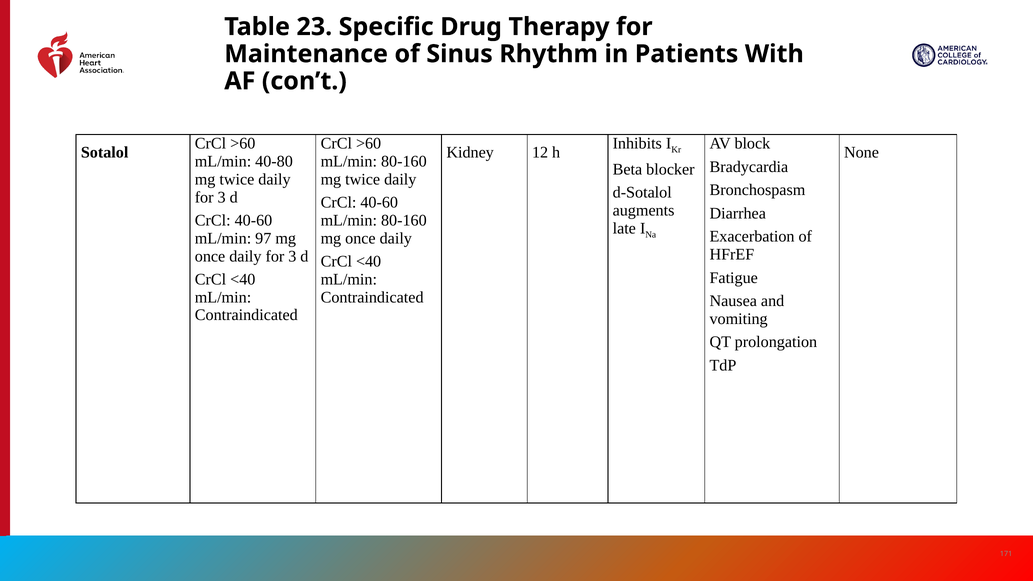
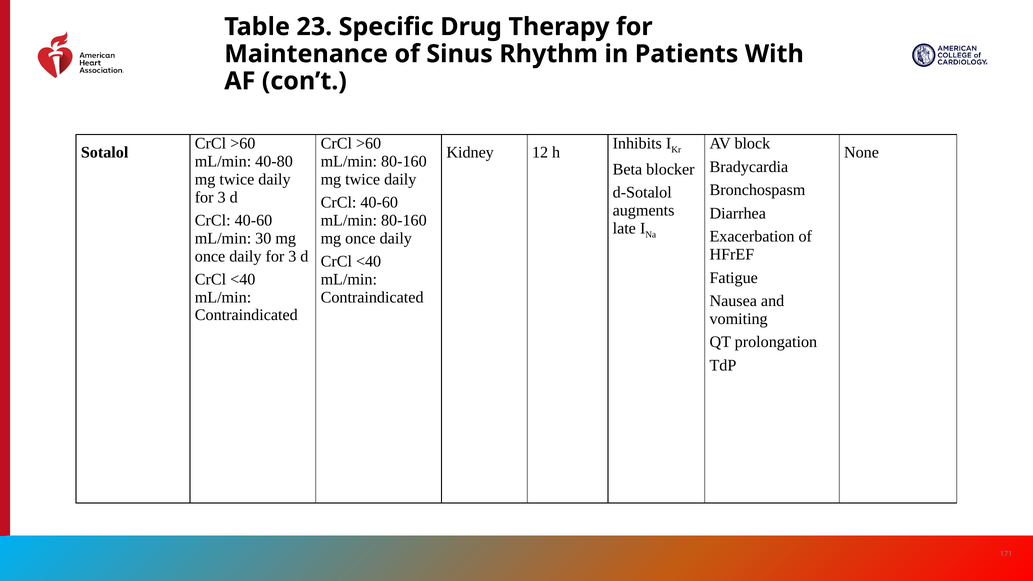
97: 97 -> 30 (263, 238)
